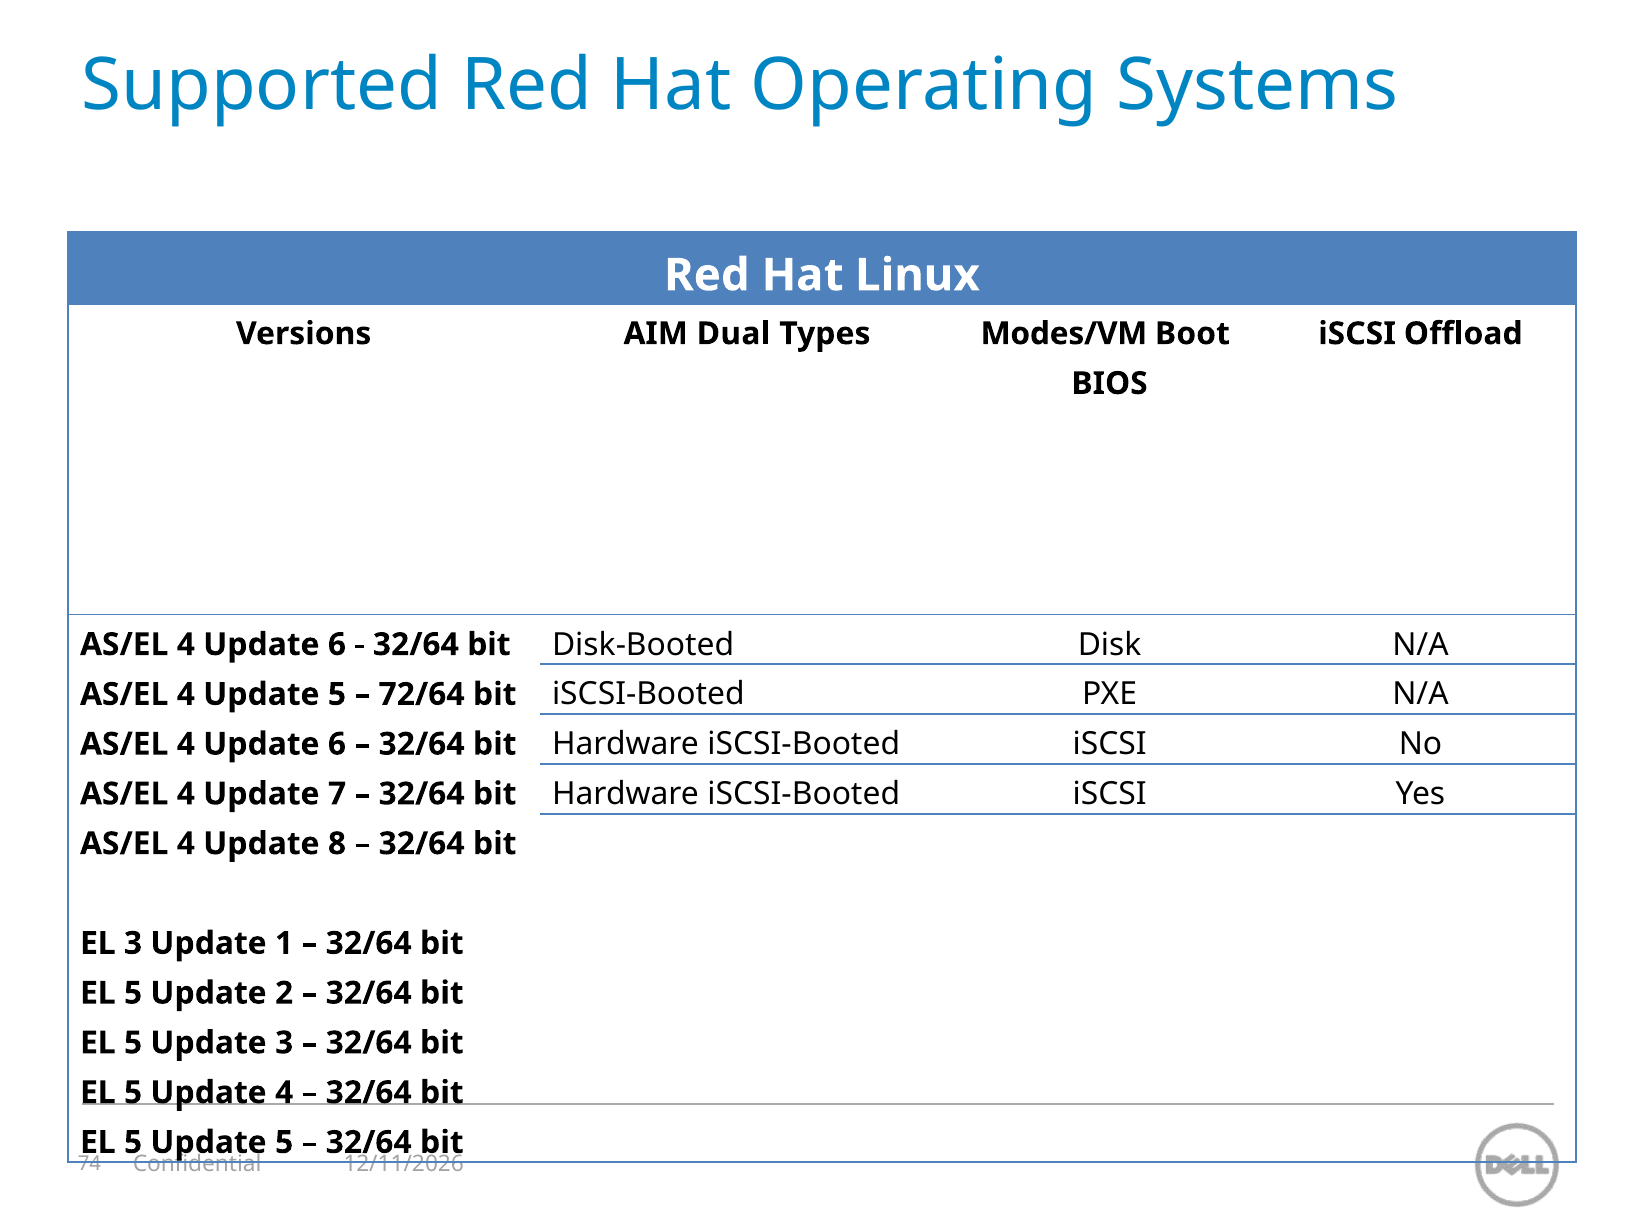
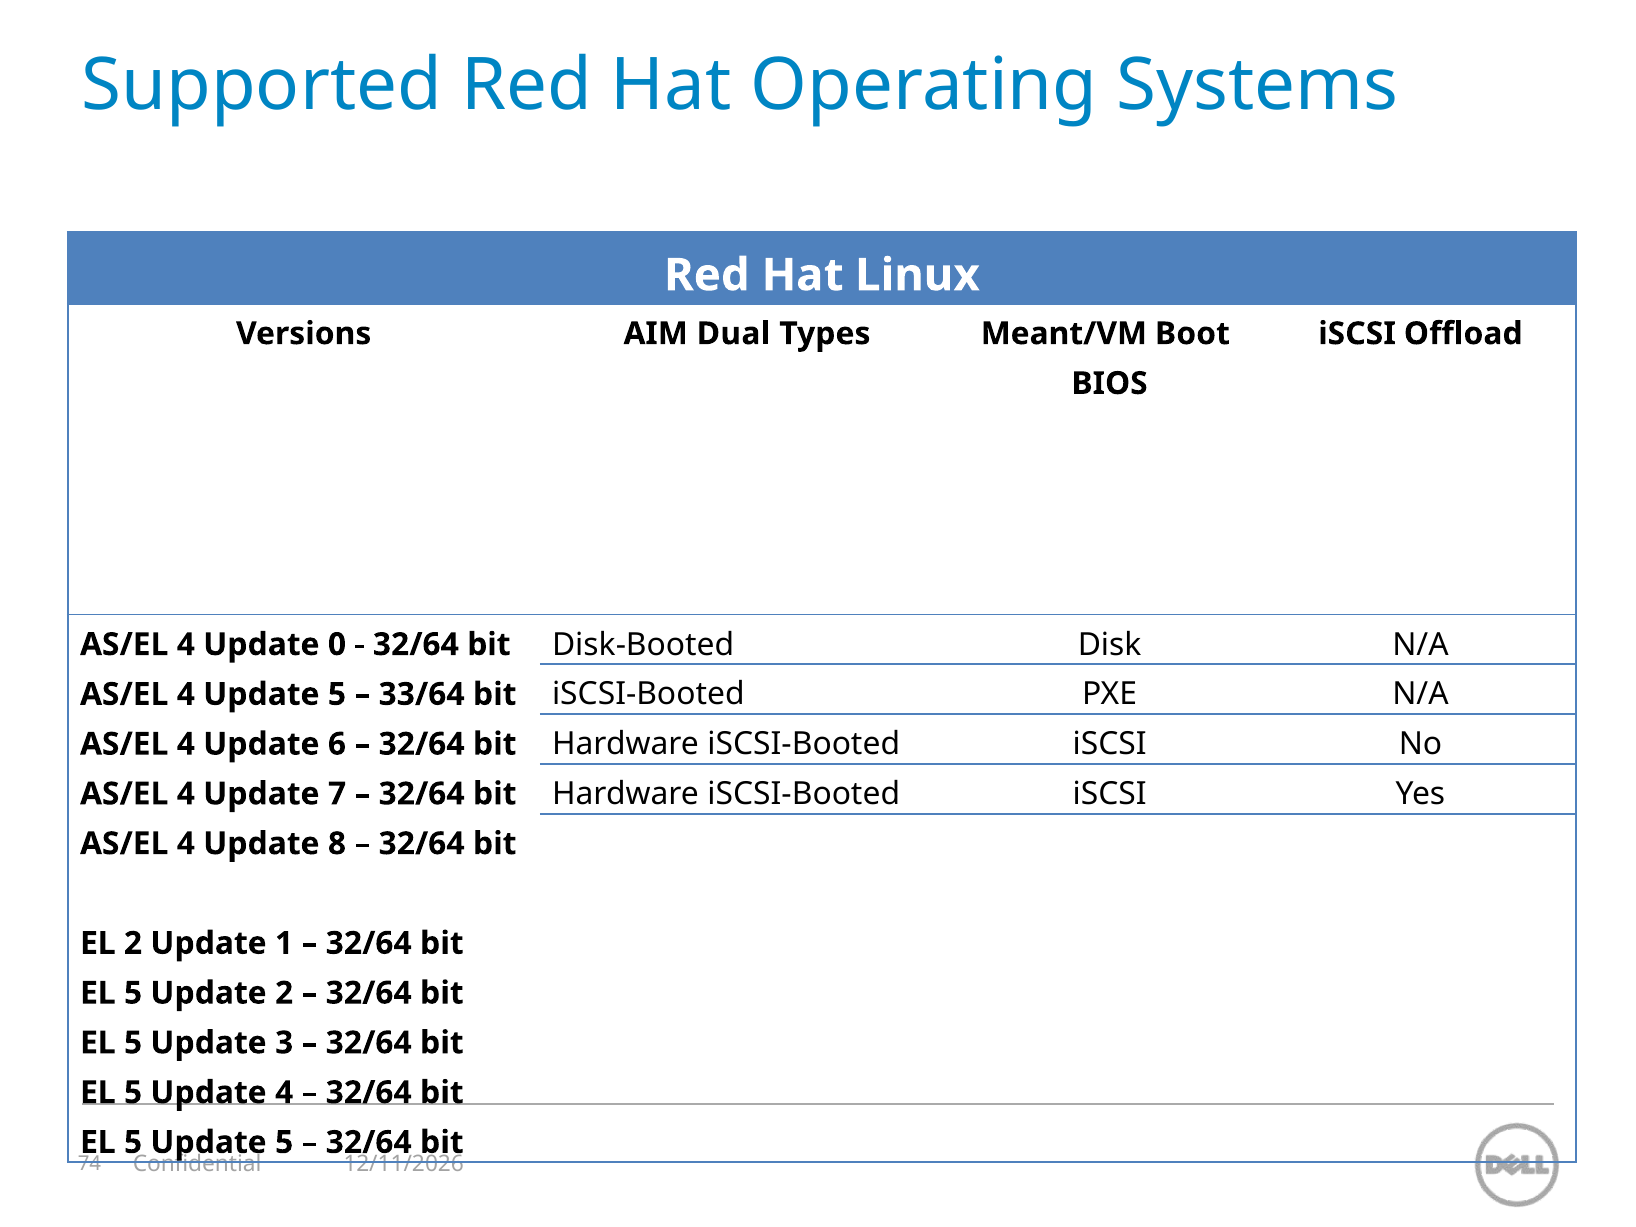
Modes/VM: Modes/VM -> Meant/VM (1064, 334)
6: 6 -> 0 (337, 645)
72/64: 72/64 -> 33/64 (422, 694)
EL 3: 3 -> 2 (133, 943)
